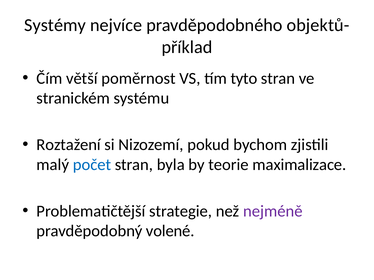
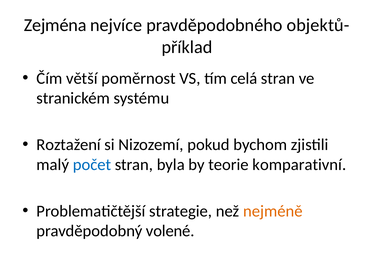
Systémy: Systémy -> Zejména (55, 25)
tyto: tyto -> celá (244, 78)
maximalizace: maximalizace -> komparativní (299, 165)
nejméně colour: purple -> orange (273, 211)
